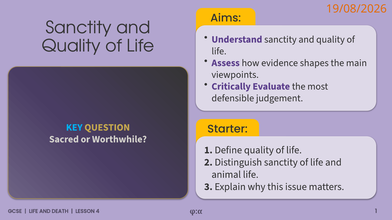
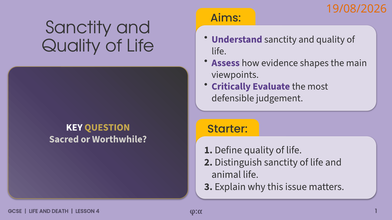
KEY colour: light blue -> white (74, 128)
